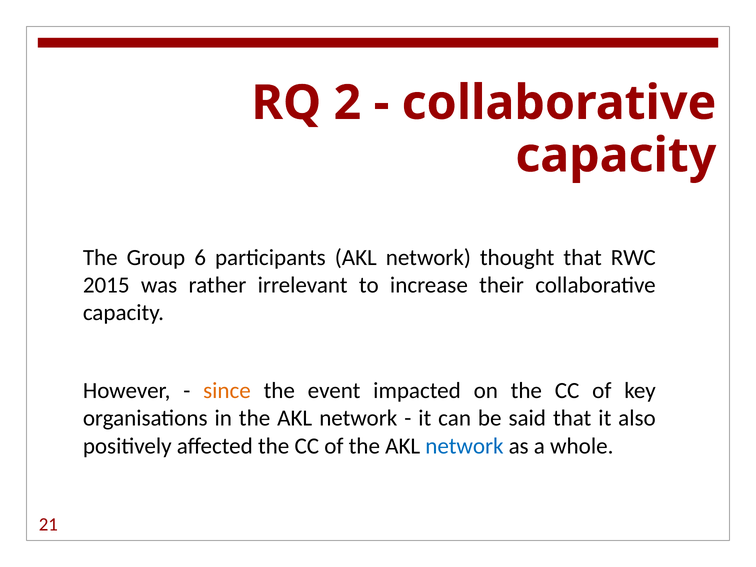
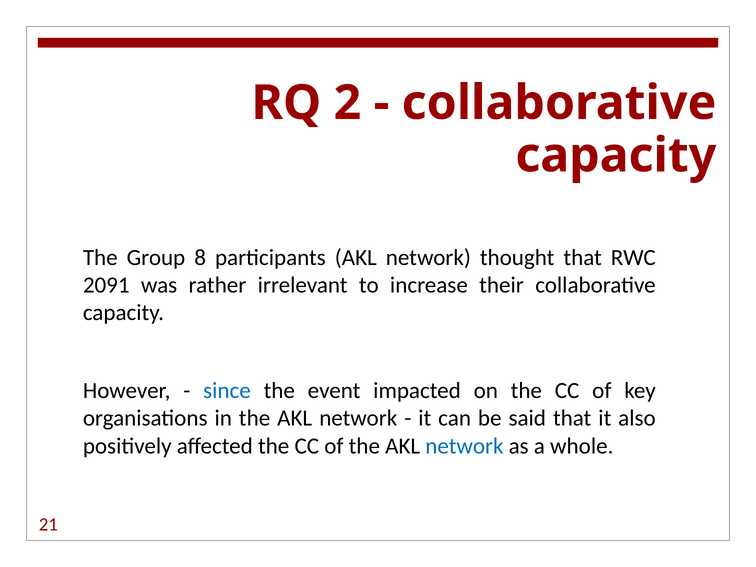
6: 6 -> 8 (200, 257)
2015: 2015 -> 2091 (106, 285)
since colour: orange -> blue (227, 391)
